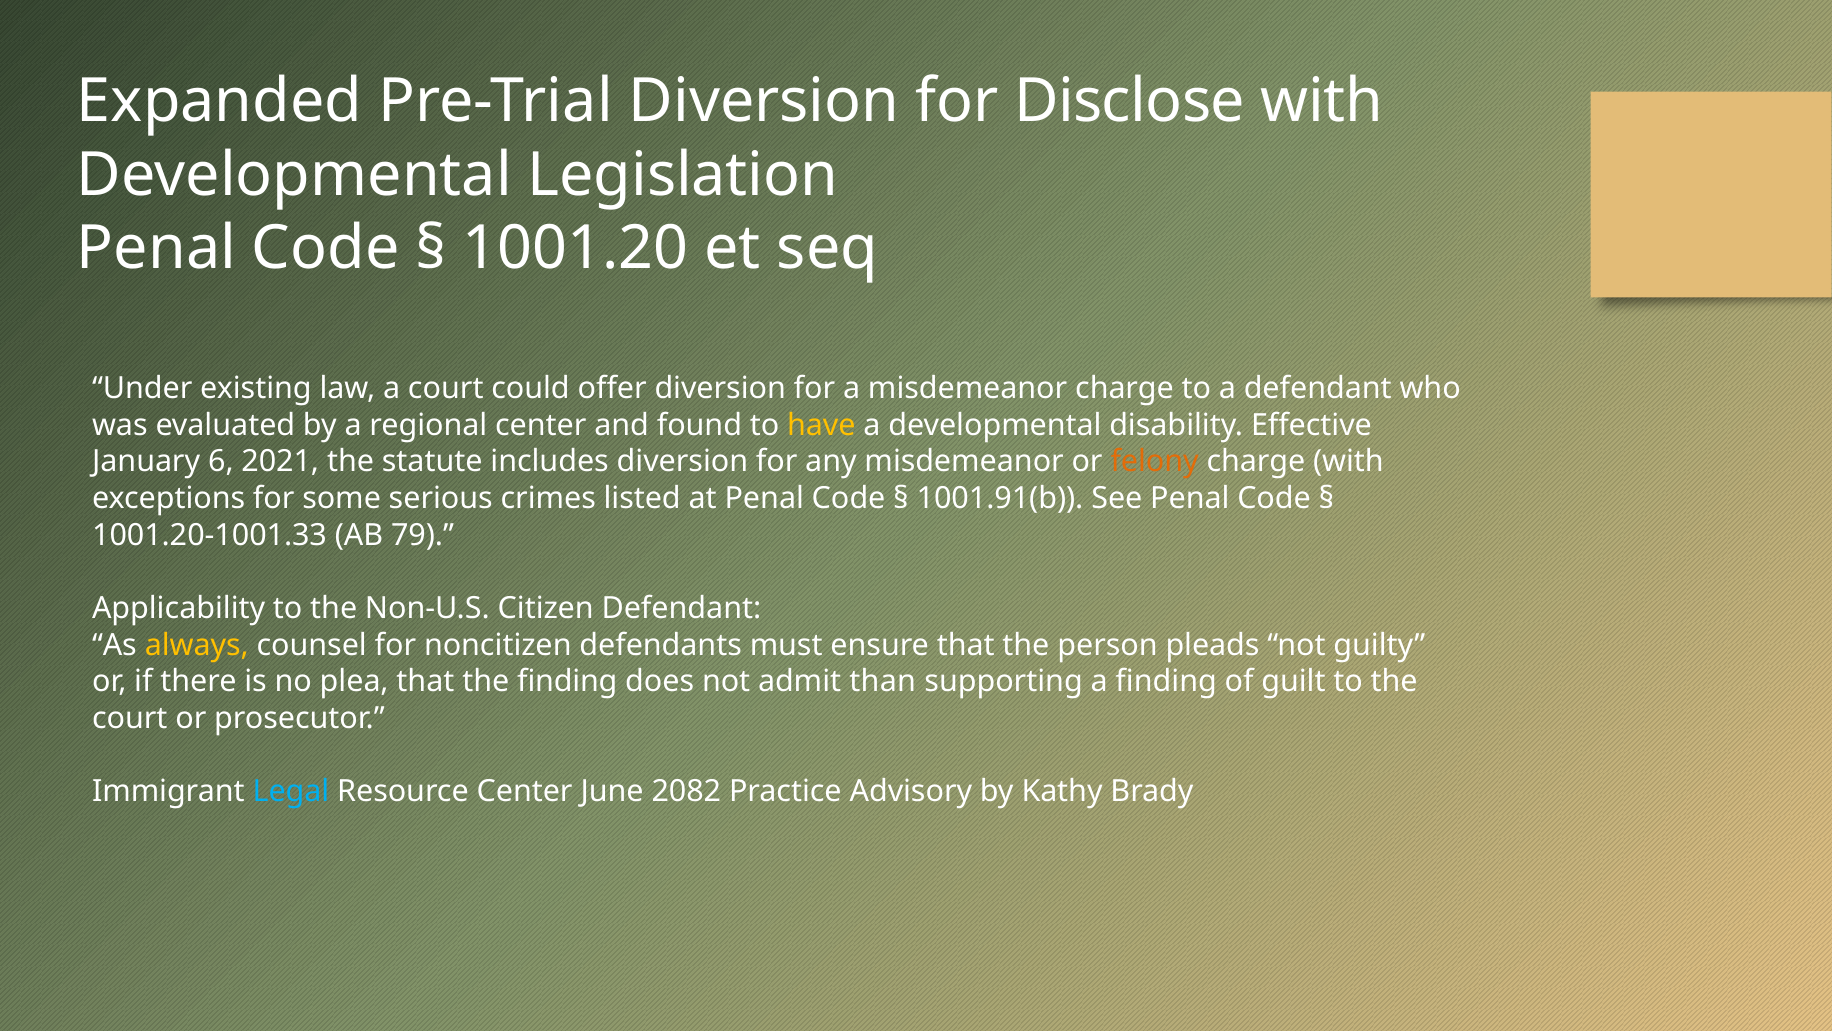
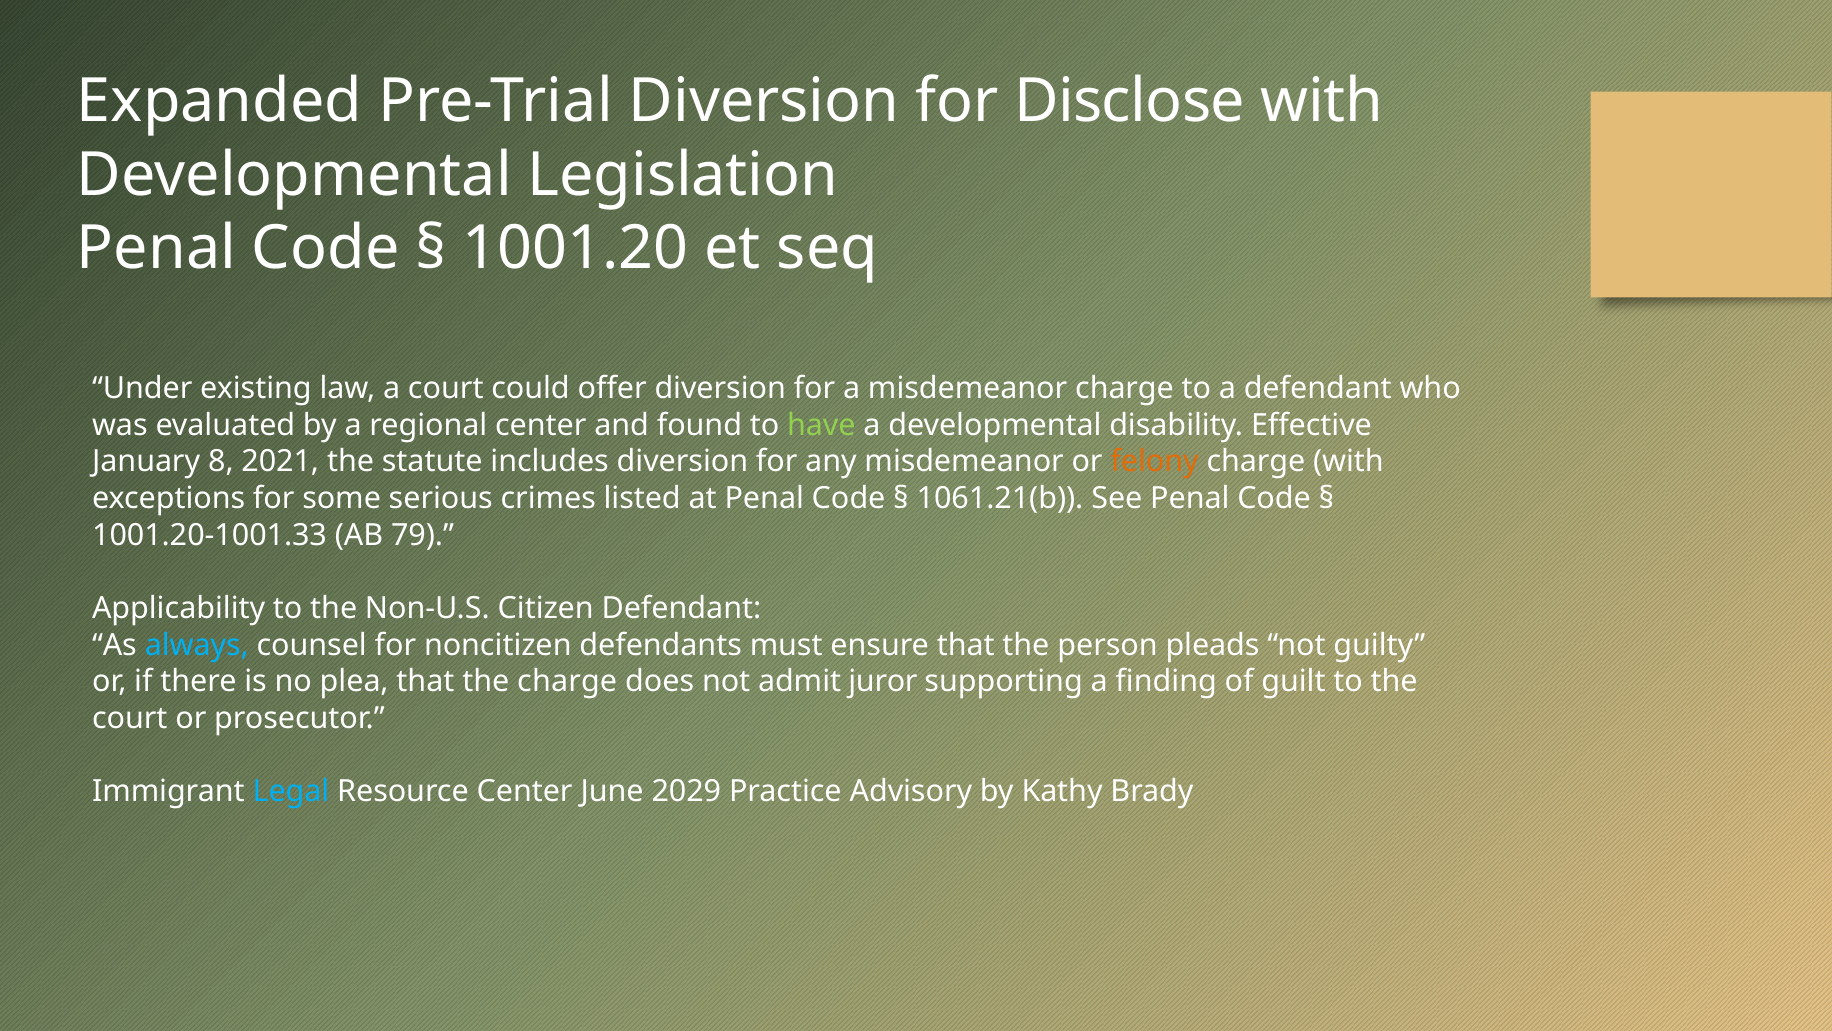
have colour: yellow -> light green (821, 425)
6: 6 -> 8 (221, 462)
1001.91(b: 1001.91(b -> 1061.21(b (1000, 498)
always colour: yellow -> light blue (197, 645)
the finding: finding -> charge (567, 681)
than: than -> juror (883, 681)
2082: 2082 -> 2029 (686, 791)
